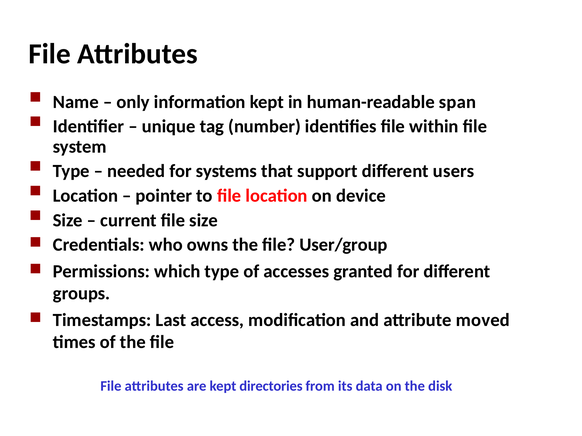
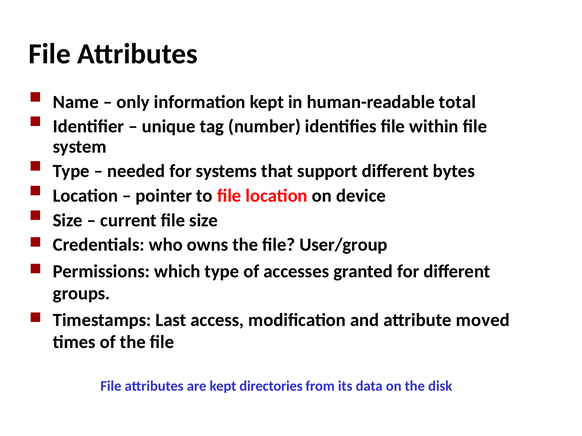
span: span -> total (457, 102)
users: users -> bytes (454, 171)
